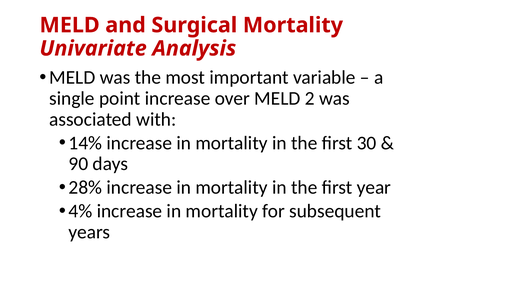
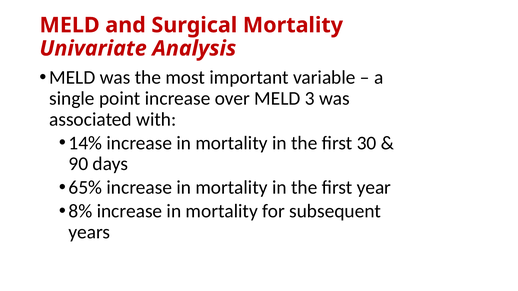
2: 2 -> 3 (310, 98)
28%: 28% -> 65% (85, 188)
4%: 4% -> 8% (80, 211)
